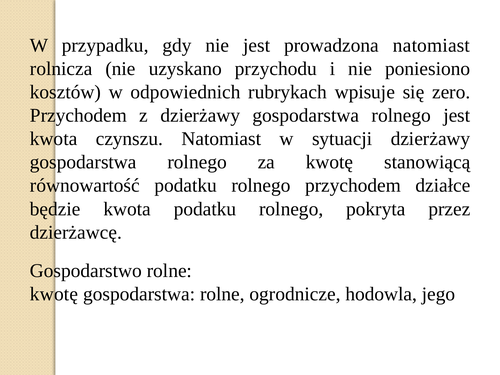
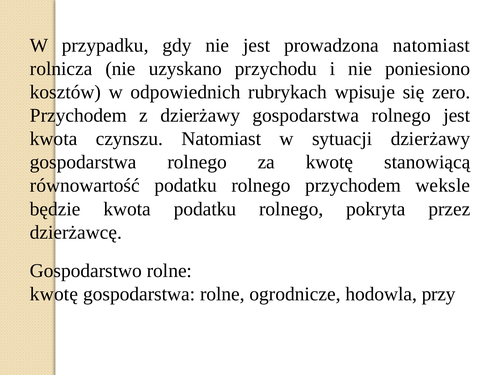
działce: działce -> weksle (443, 186)
jego: jego -> przy (439, 294)
